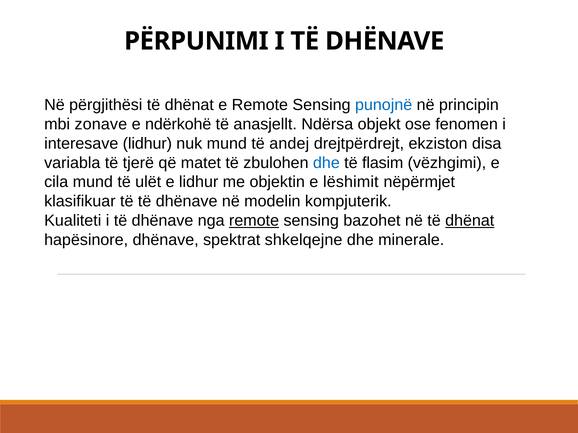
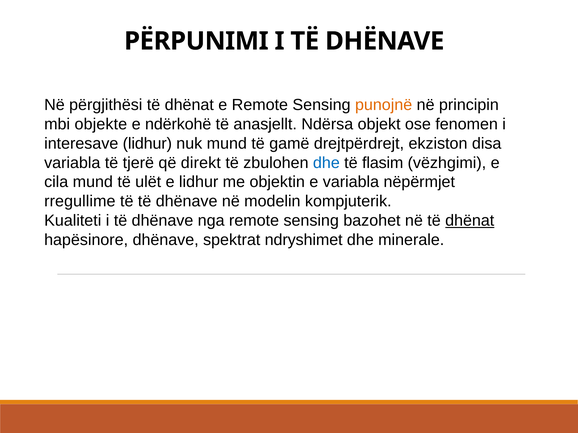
punojnë colour: blue -> orange (384, 105)
zonave: zonave -> objekte (101, 124)
andej: andej -> gamë (289, 144)
matet: matet -> direkt (201, 163)
e lëshimit: lëshimit -> variabla (351, 182)
klasifikuar: klasifikuar -> rregullime (80, 201)
remote underline: present -> none (254, 221)
shkelqejne: shkelqejne -> ndryshimet (304, 240)
